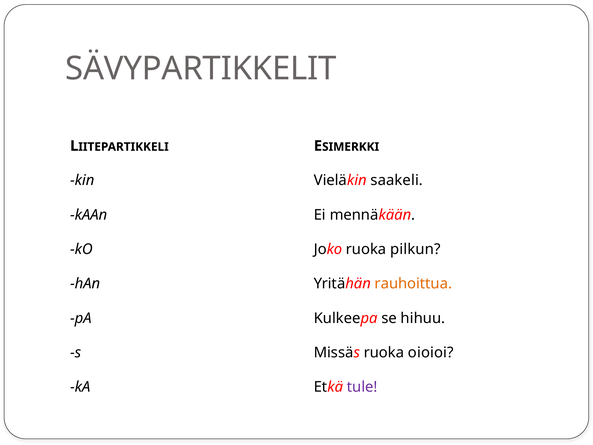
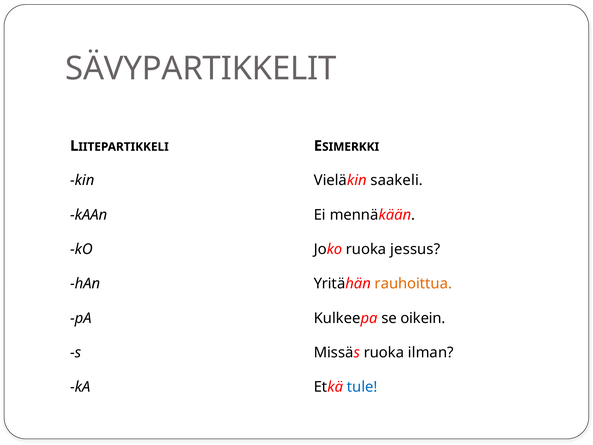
pilkun: pilkun -> jessus (415, 249)
hihuu: hihuu -> oikein (423, 318)
oioioi: oioioi -> ilman (431, 352)
tule colour: purple -> blue (362, 387)
